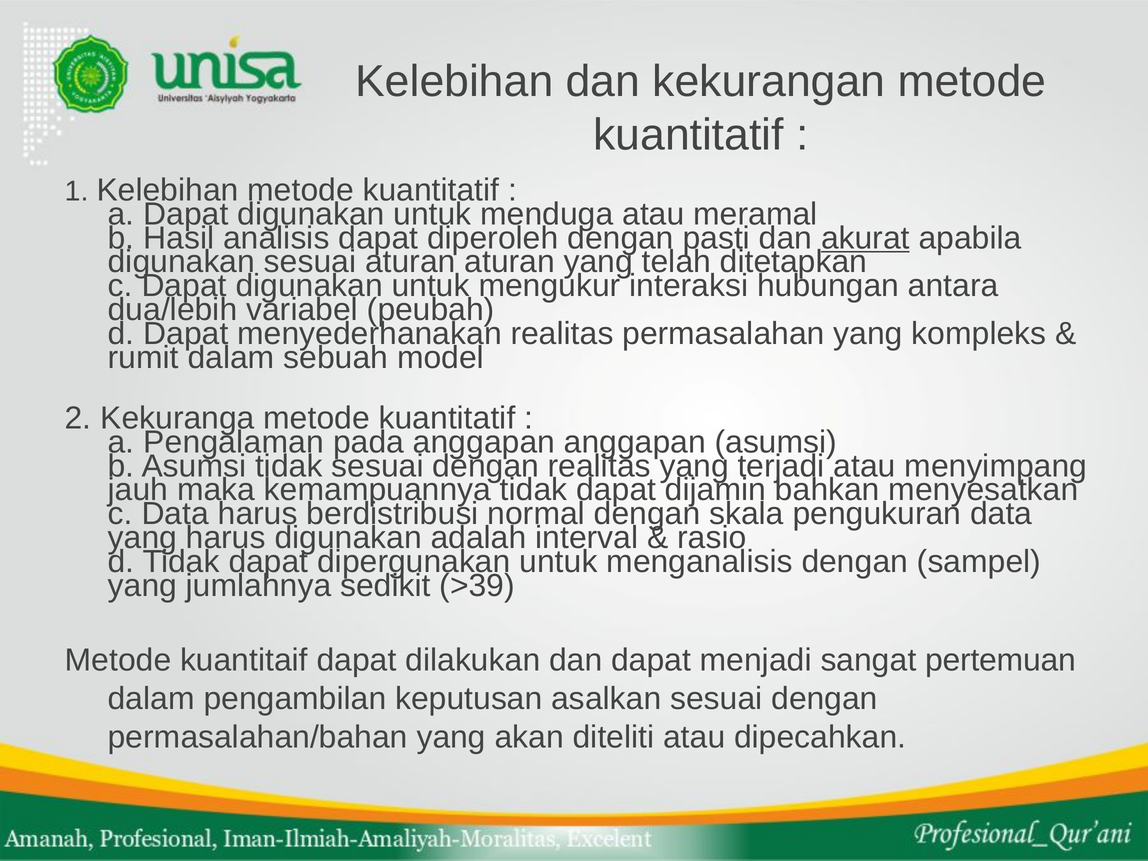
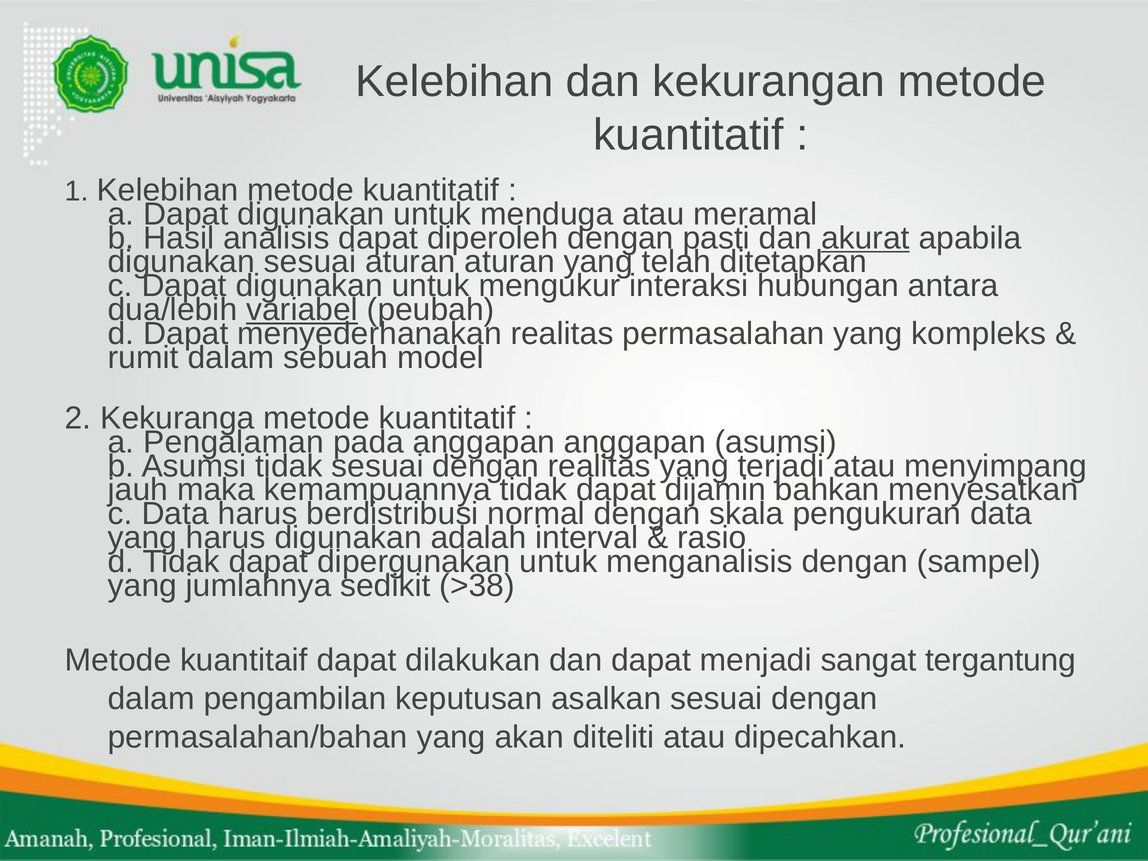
variabel underline: none -> present (302, 310)
>39: >39 -> >38 (477, 586)
pertemuan: pertemuan -> tergantung (1001, 660)
